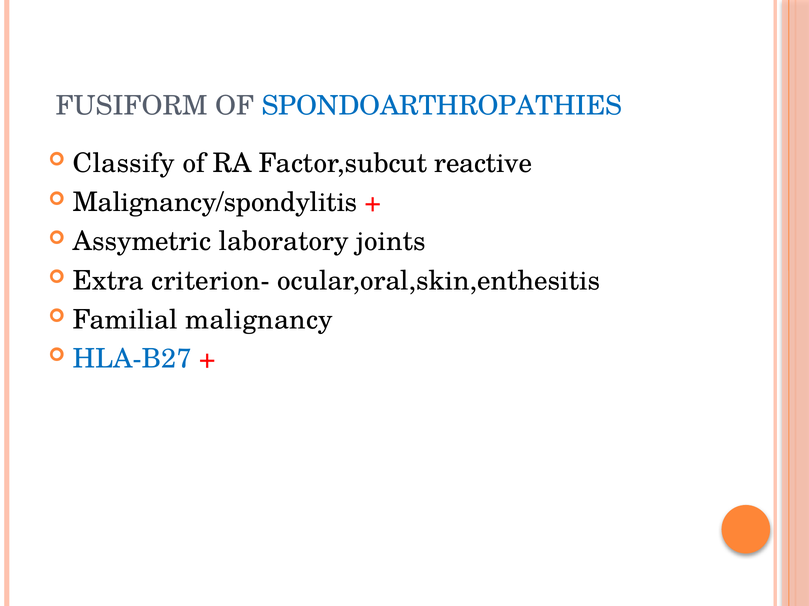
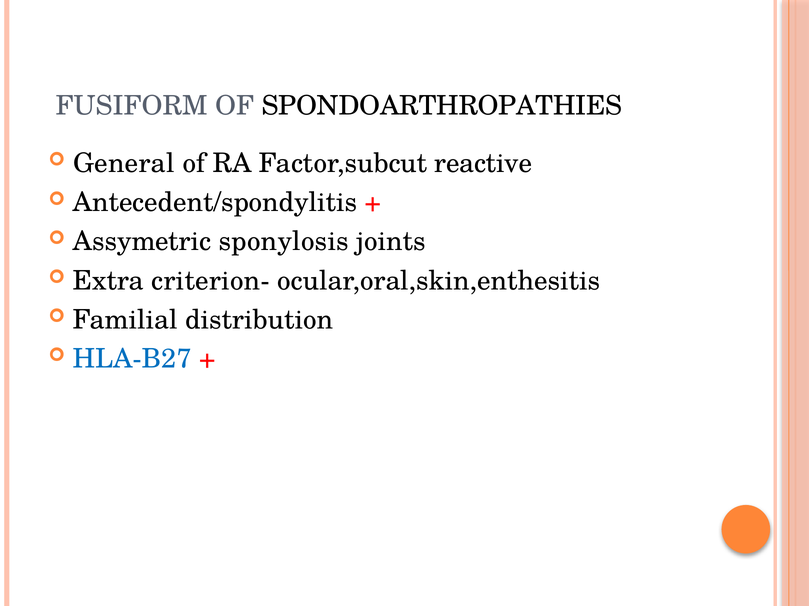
SPONDOARTHROPATHIES colour: blue -> black (442, 106)
Classify: Classify -> General (124, 164)
Malignancy/spondylitis: Malignancy/spondylitis -> Antecedent/spondylitis (215, 203)
laboratory: laboratory -> sponylosis (284, 242)
malignancy: malignancy -> distribution (259, 320)
